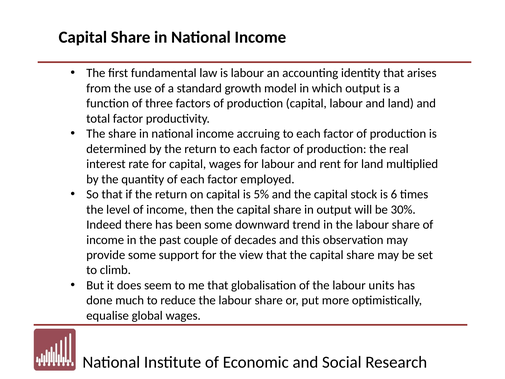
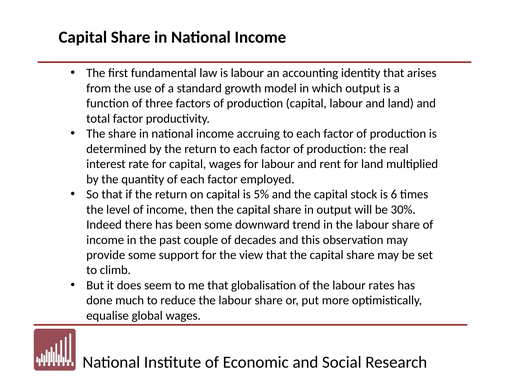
units: units -> rates (381, 285)
